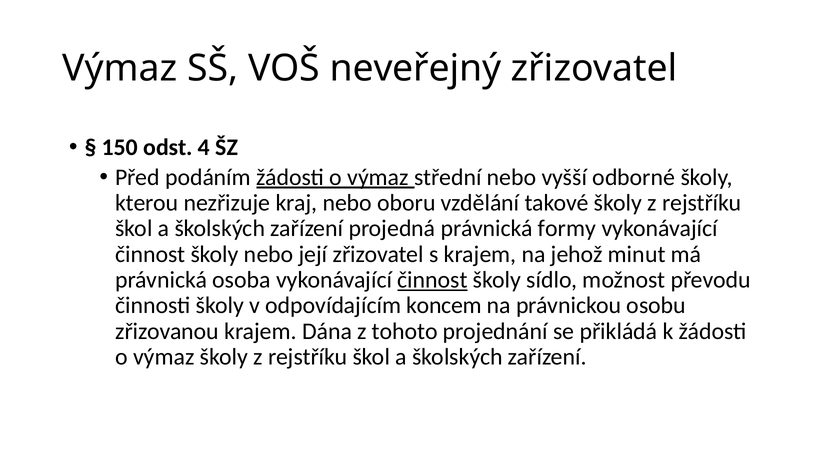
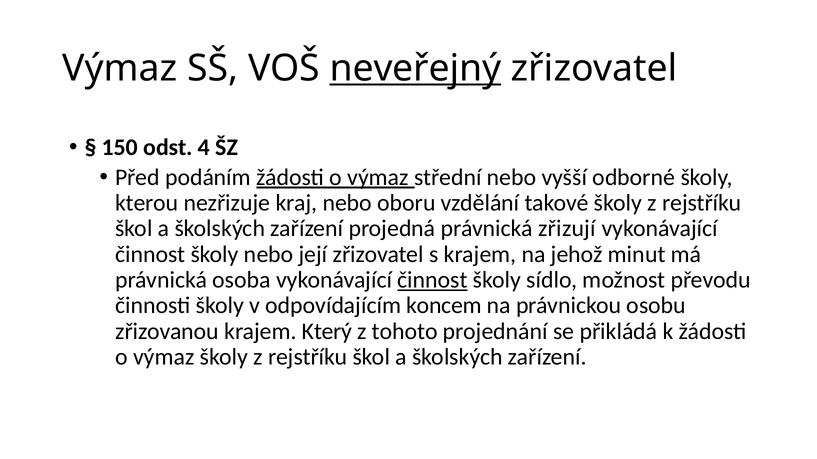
neveřejný underline: none -> present (415, 69)
formy: formy -> zřizují (567, 229)
Dána: Dána -> Který (327, 332)
